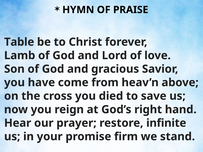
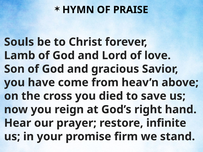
Table: Table -> Souls (19, 42)
